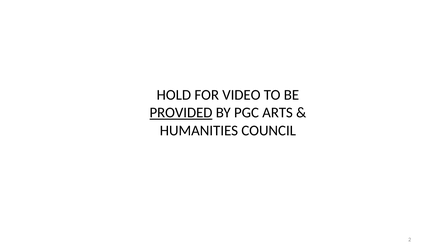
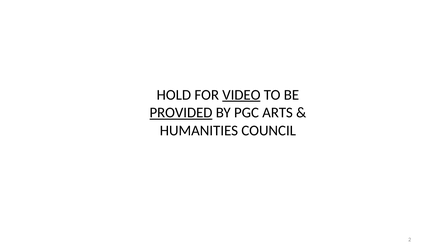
VIDEO underline: none -> present (241, 95)
